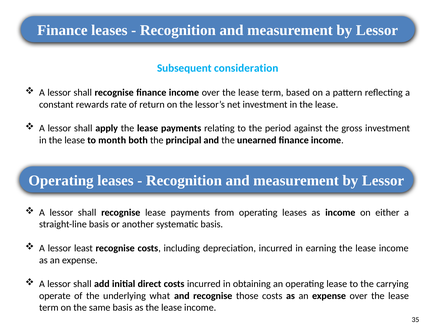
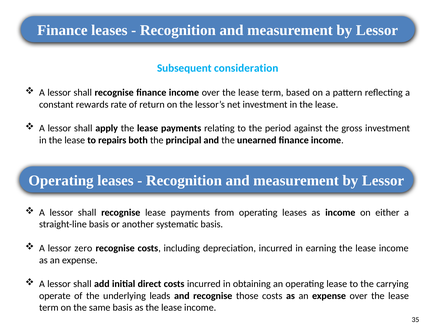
month: month -> repairs (112, 140)
least: least -> zero (83, 248)
what: what -> leads (160, 295)
